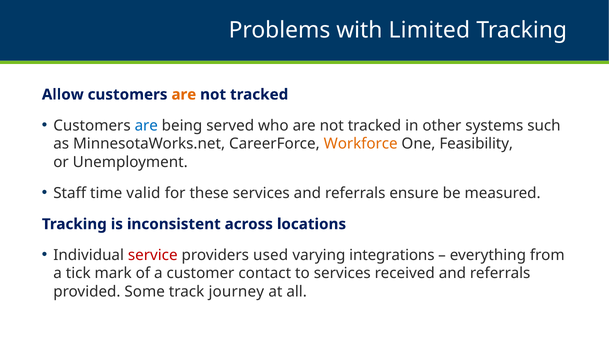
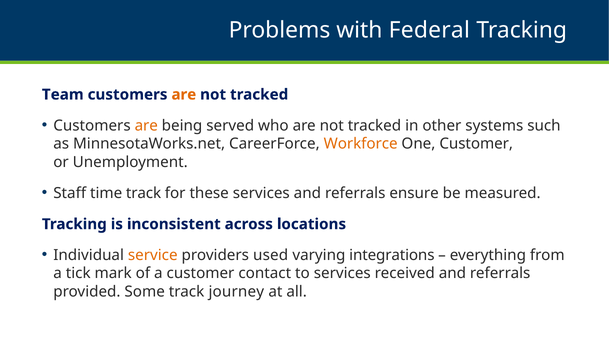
Limited: Limited -> Federal (429, 30)
Allow: Allow -> Team (63, 94)
are colour: blue -> orange (146, 125)
One Feasibility: Feasibility -> Customer (476, 144)
time valid: valid -> track (144, 193)
service colour: red -> orange (153, 255)
